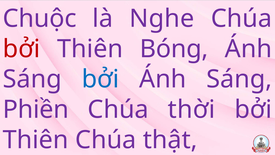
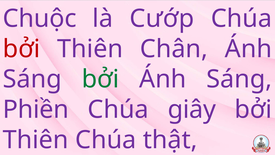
Nghe: Nghe -> Cướp (162, 19)
Bóng: Bóng -> Chân (174, 49)
bởi colour: blue -> green (100, 79)
thời: thời -> giây (192, 109)
